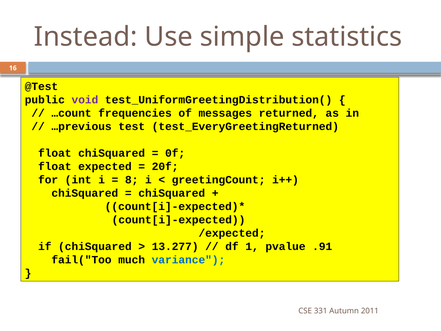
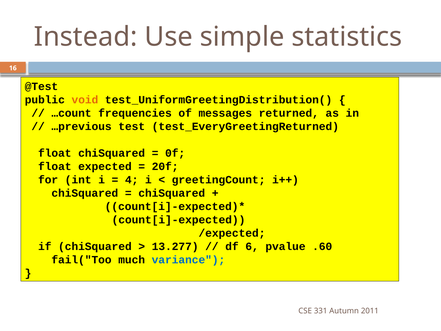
void colour: purple -> orange (85, 100)
8: 8 -> 4 (132, 180)
1: 1 -> 6 (252, 247)
.91: .91 -> .60 (322, 247)
